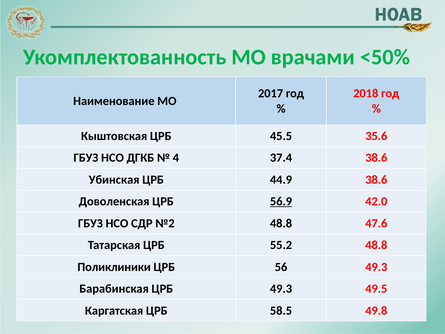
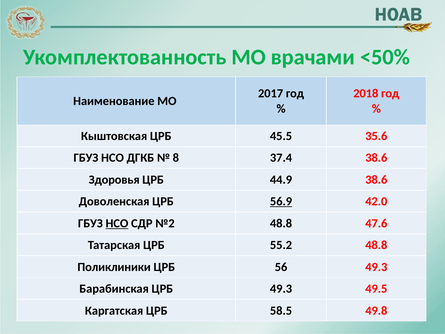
4: 4 -> 8 (176, 158)
Убинская: Убинская -> Здоровья (114, 179)
НСО underline: none -> present (117, 223)
